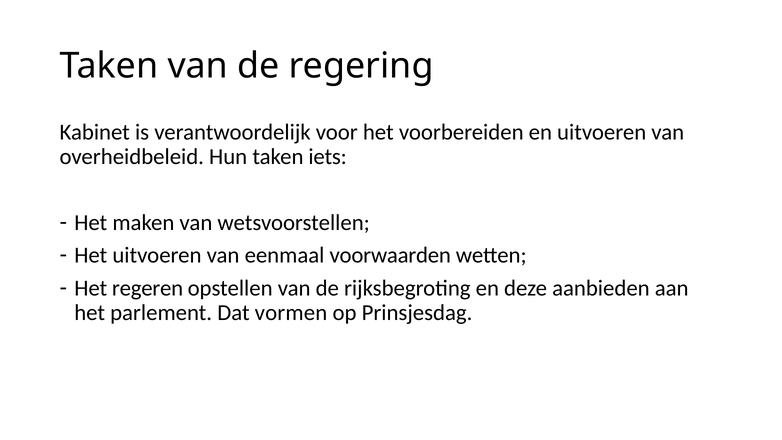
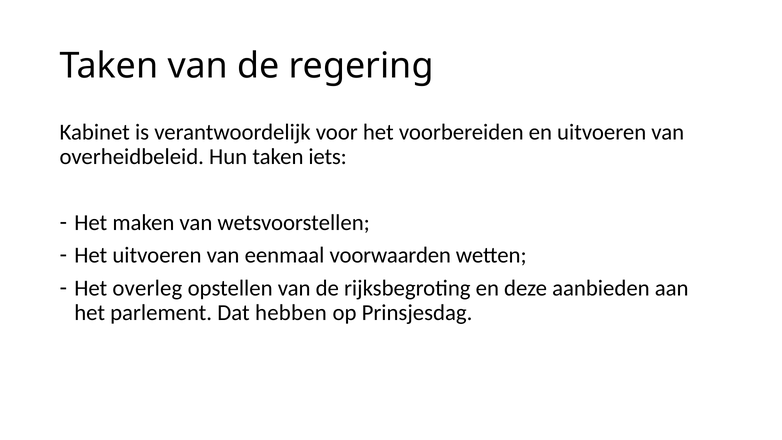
regeren: regeren -> overleg (147, 288)
vormen: vormen -> hebben (291, 313)
